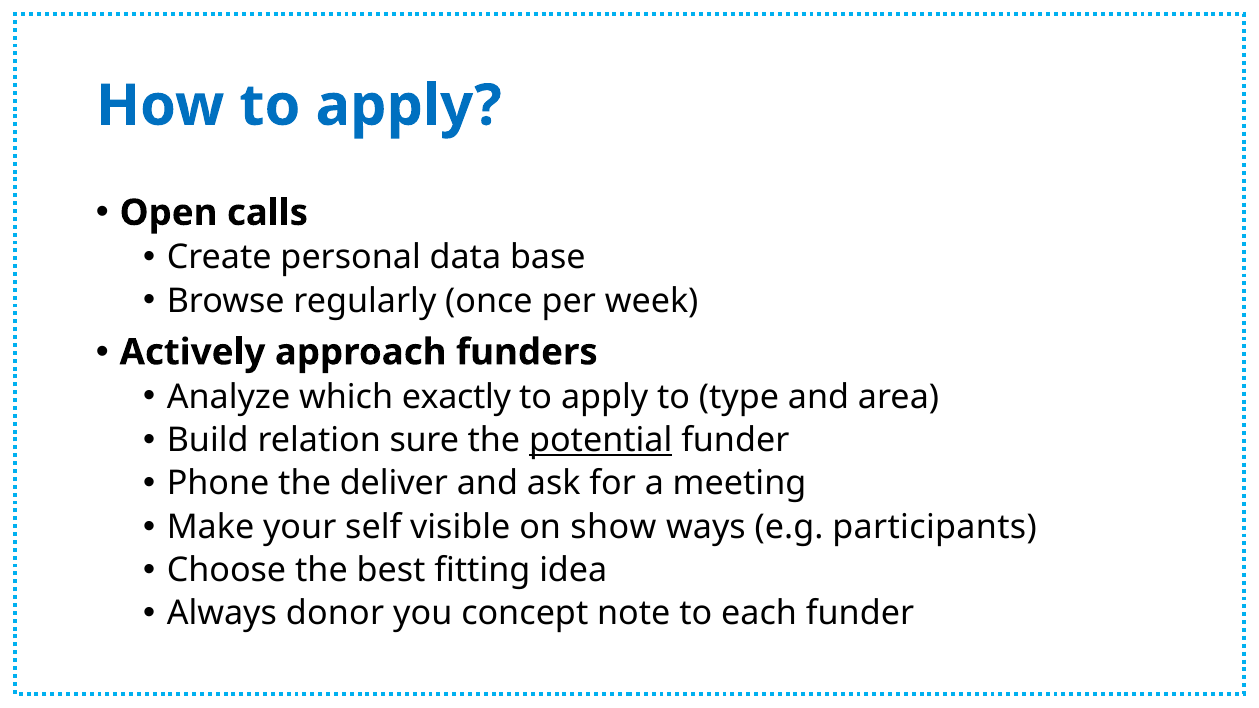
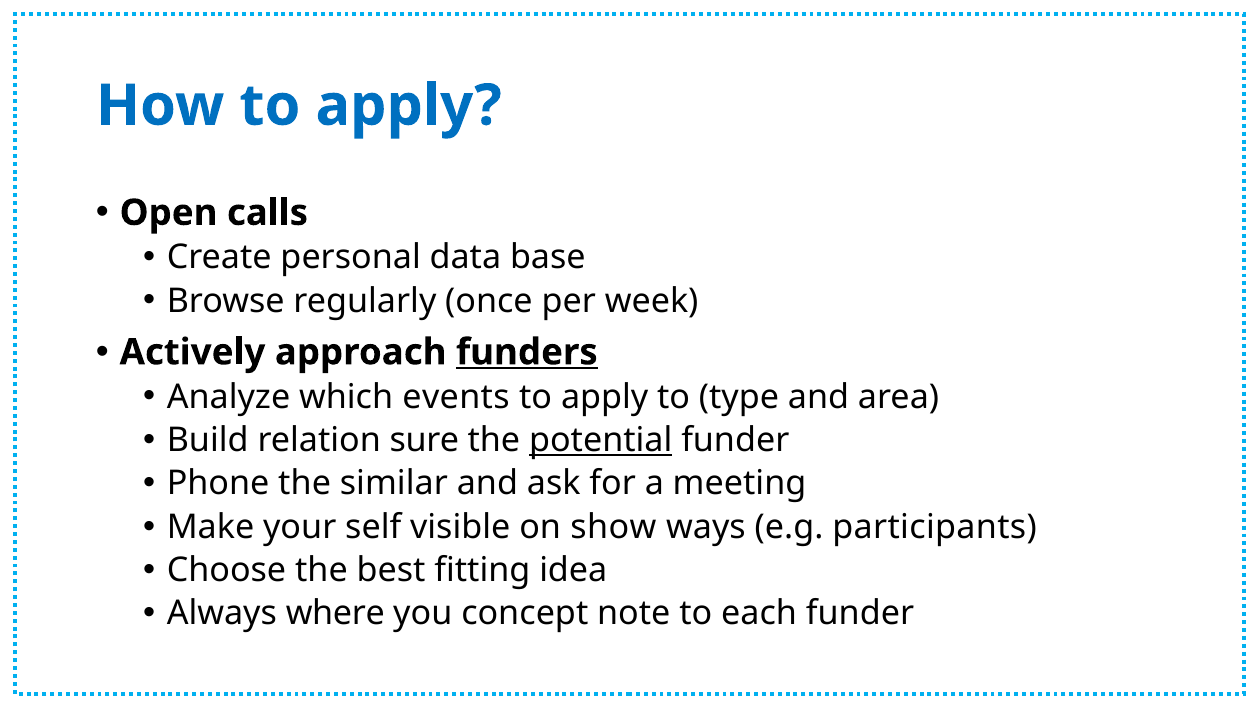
funders underline: none -> present (527, 352)
exactly: exactly -> events (456, 397)
deliver: deliver -> similar (394, 484)
donor: donor -> where (335, 614)
